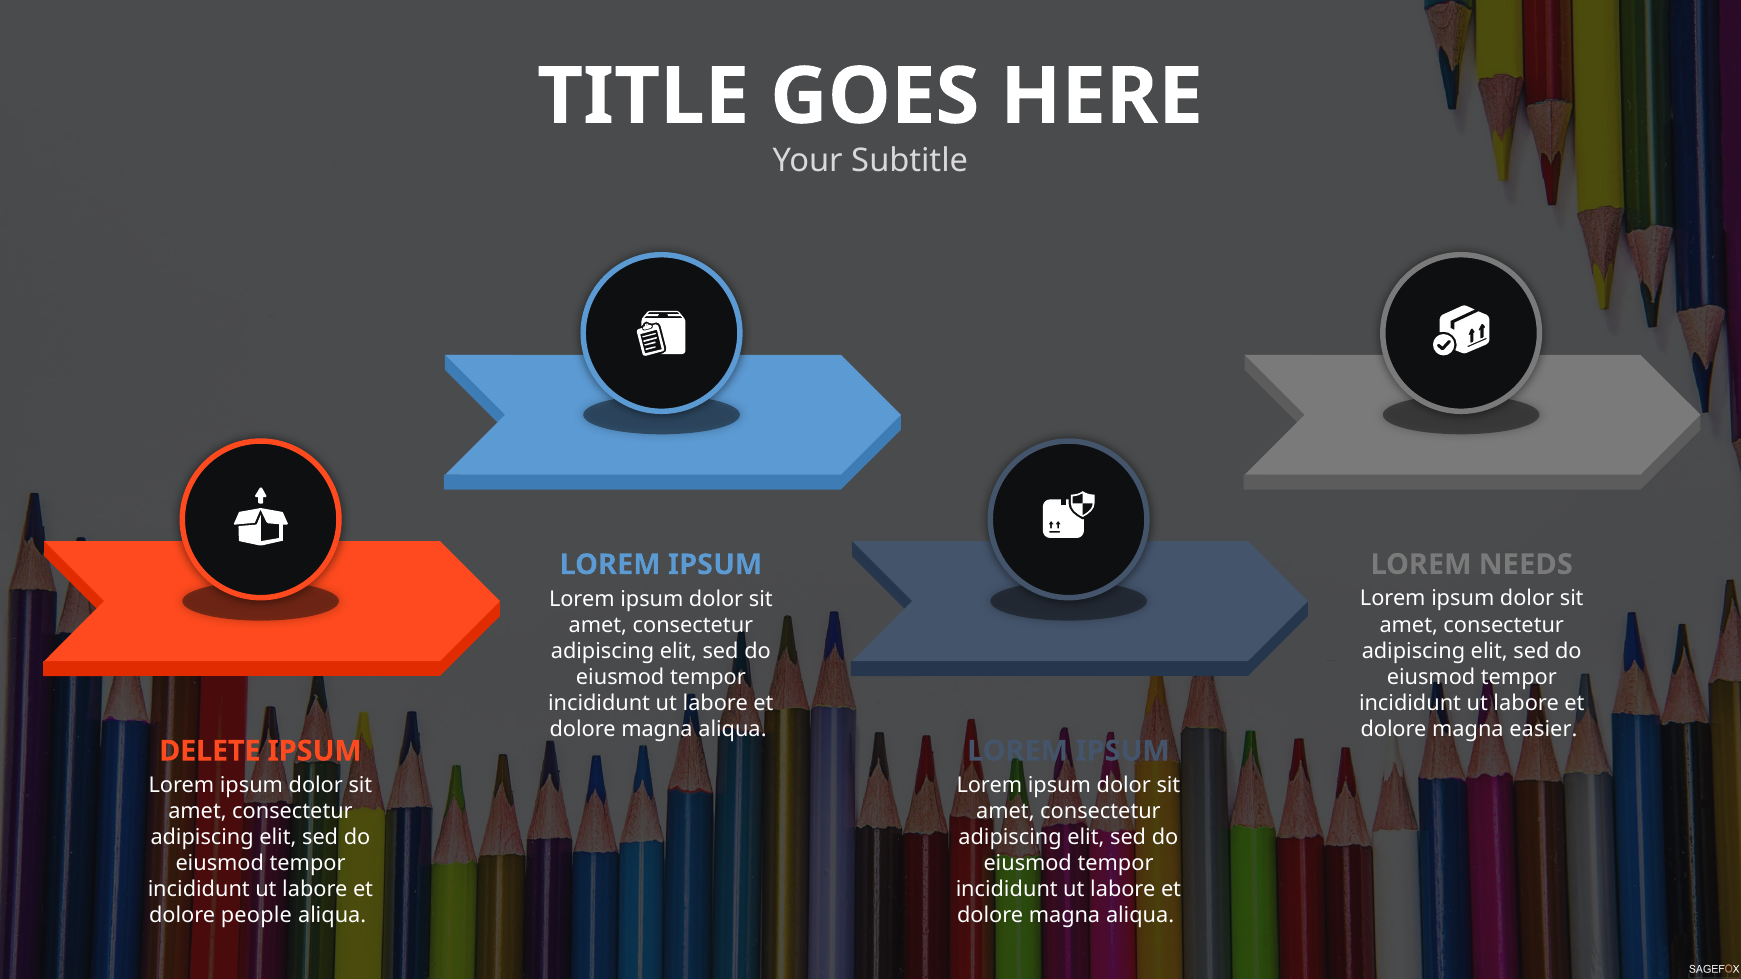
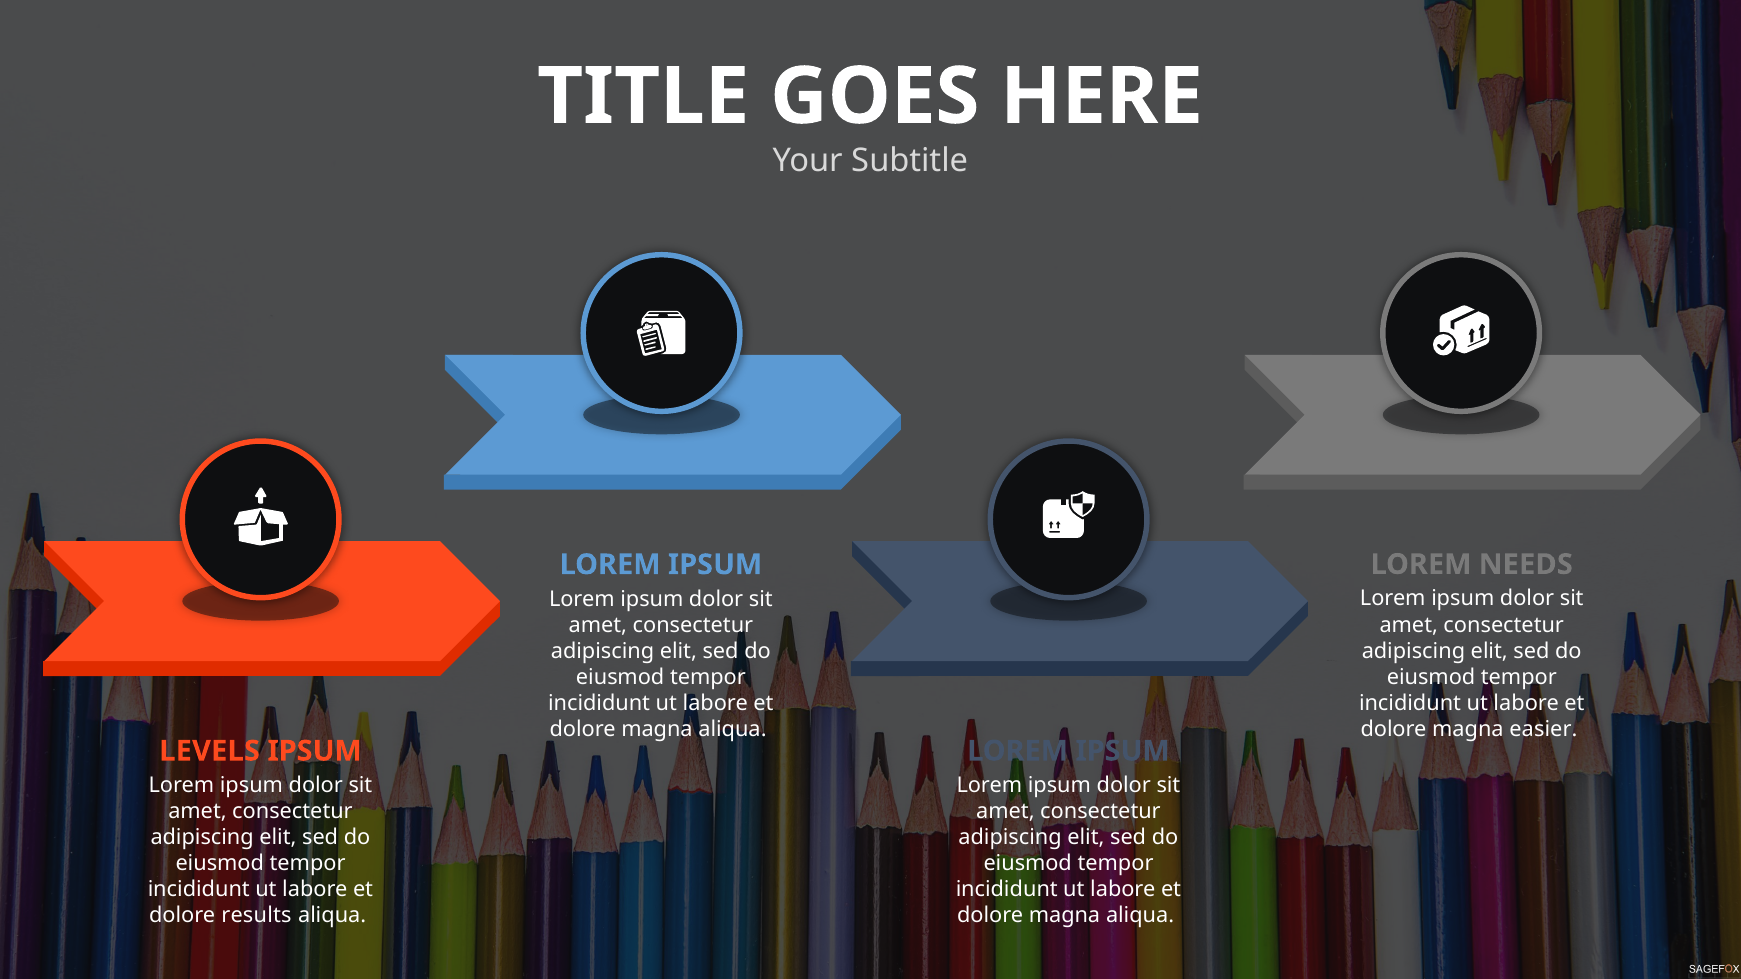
DELETE: DELETE -> LEVELS (210, 751)
people: people -> results (256, 916)
